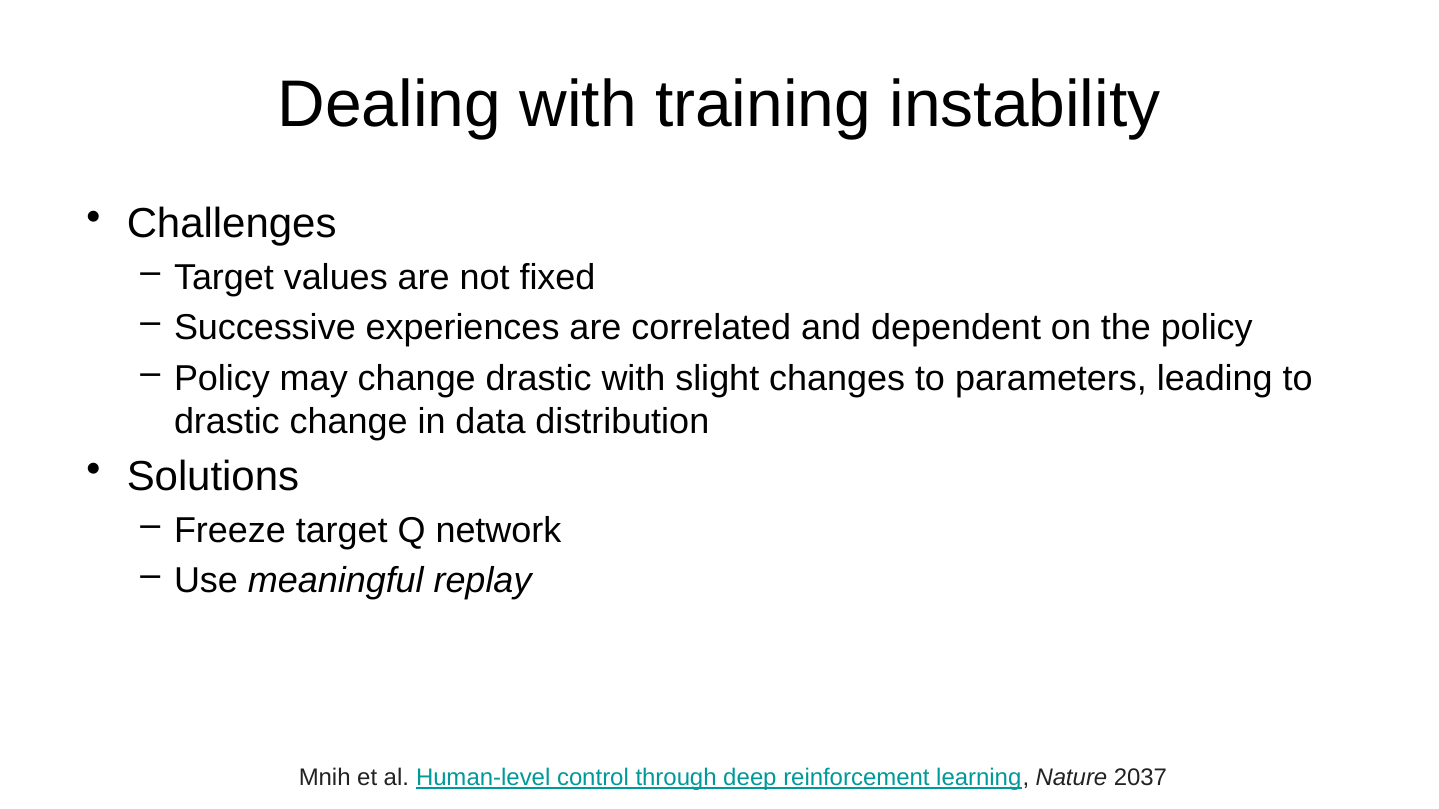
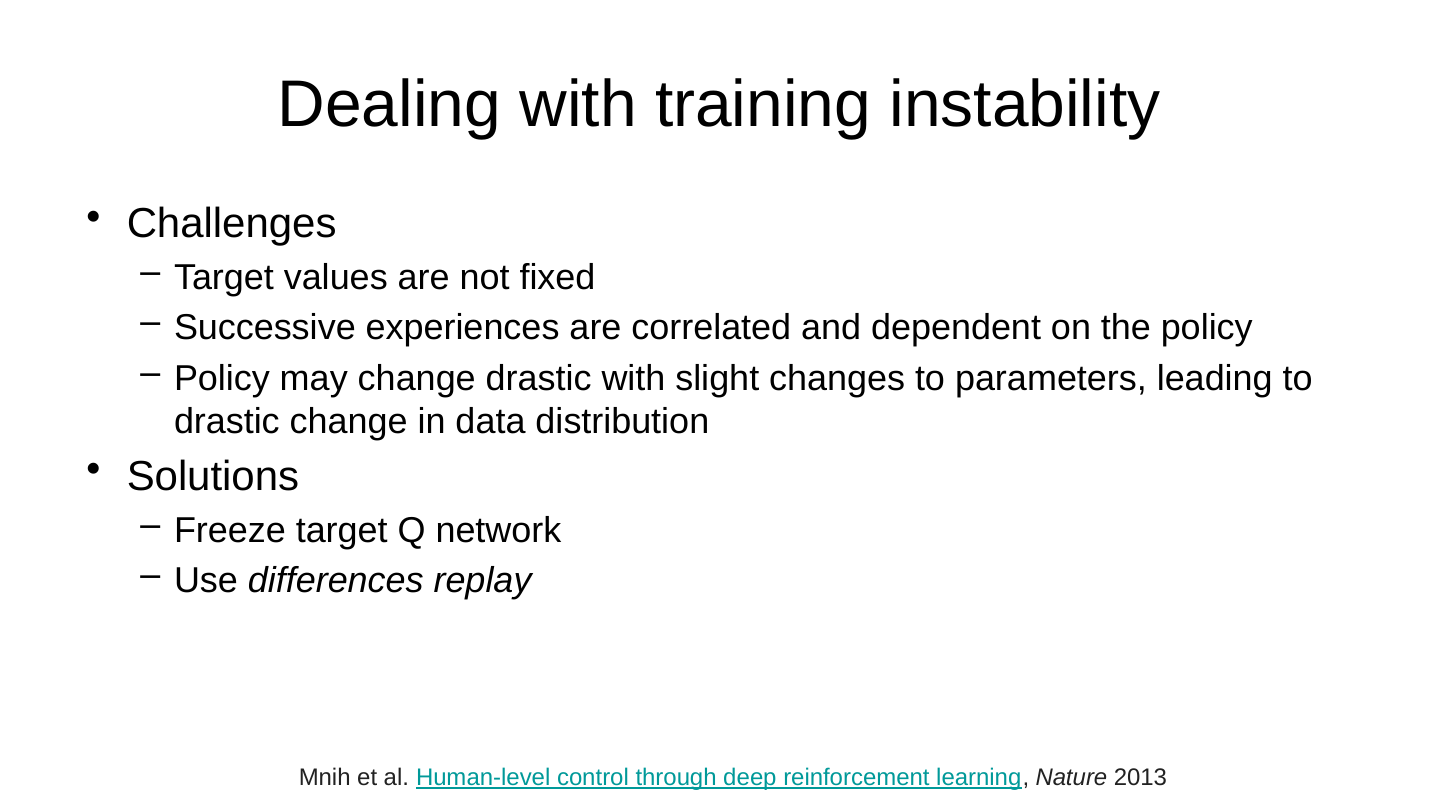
meaningful: meaningful -> differences (336, 581)
2037: 2037 -> 2013 (1140, 778)
